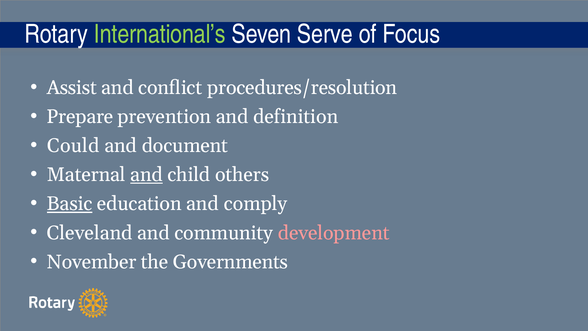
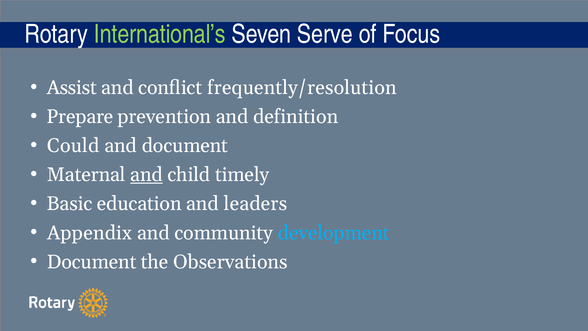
procedures/resolution: procedures/resolution -> frequently/resolution (302, 88)
others: others -> timely (242, 175)
Basic underline: present -> none (70, 204)
comply: comply -> leaders (256, 204)
Cleveland: Cleveland -> Appendix (90, 233)
development colour: pink -> light blue (334, 233)
November: November -> Document (92, 262)
Governments: Governments -> Observations (230, 262)
